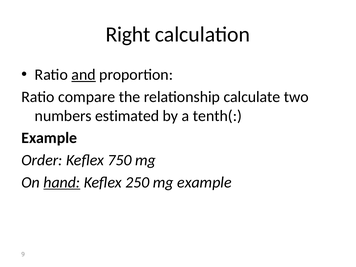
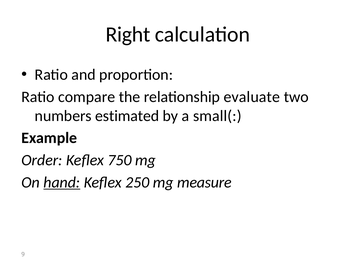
and underline: present -> none (84, 75)
calculate: calculate -> evaluate (252, 97)
tenth(: tenth( -> small( (217, 116)
mg example: example -> measure (204, 182)
